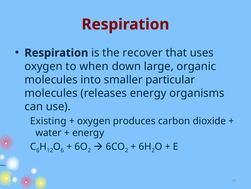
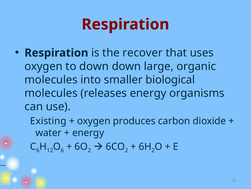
to when: when -> down (94, 66)
particular: particular -> biological (170, 79)
